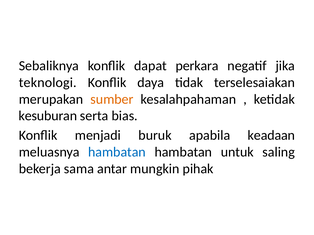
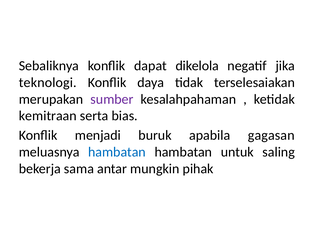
perkara: perkara -> dikelola (197, 66)
sumber colour: orange -> purple (112, 99)
kesuburan: kesuburan -> kemitraan (48, 116)
keadaan: keadaan -> gagasan (271, 136)
